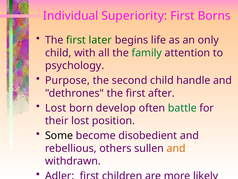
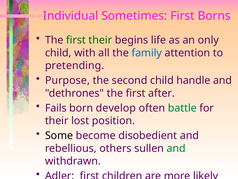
Superiority: Superiority -> Sometimes (134, 16)
first later: later -> their (100, 40)
family colour: green -> blue (147, 53)
psychology: psychology -> pretending (75, 65)
Lost: Lost -> Fails (56, 108)
and colour: orange -> green (176, 148)
